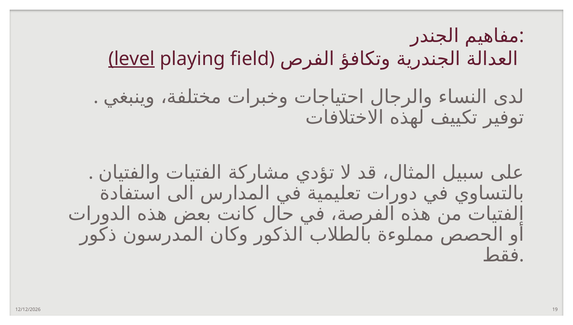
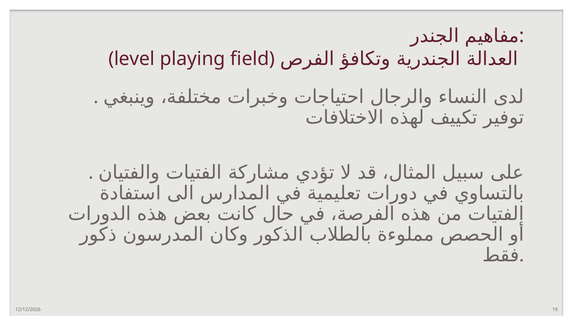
level underline: present -> none (132, 59)
